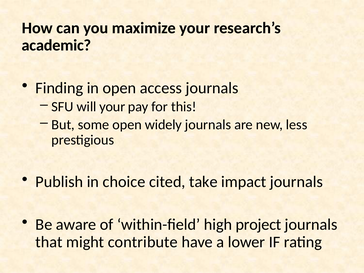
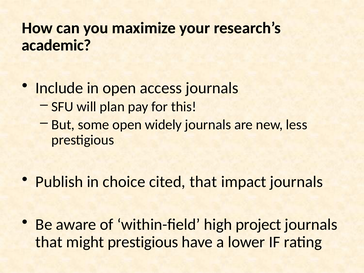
Finding: Finding -> Include (59, 88)
will your: your -> plan (112, 107)
cited take: take -> that (203, 182)
might contribute: contribute -> prestigious (143, 242)
